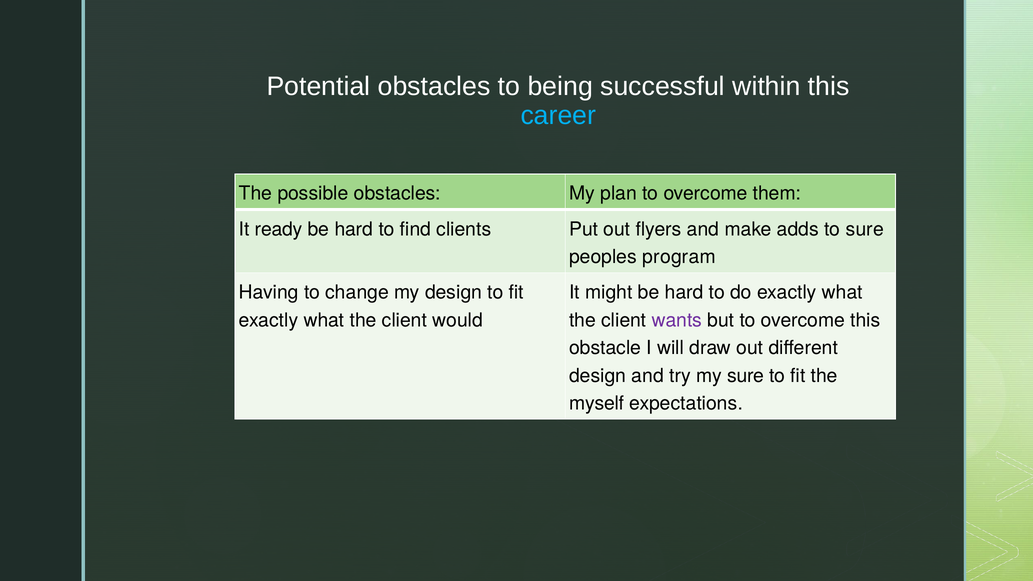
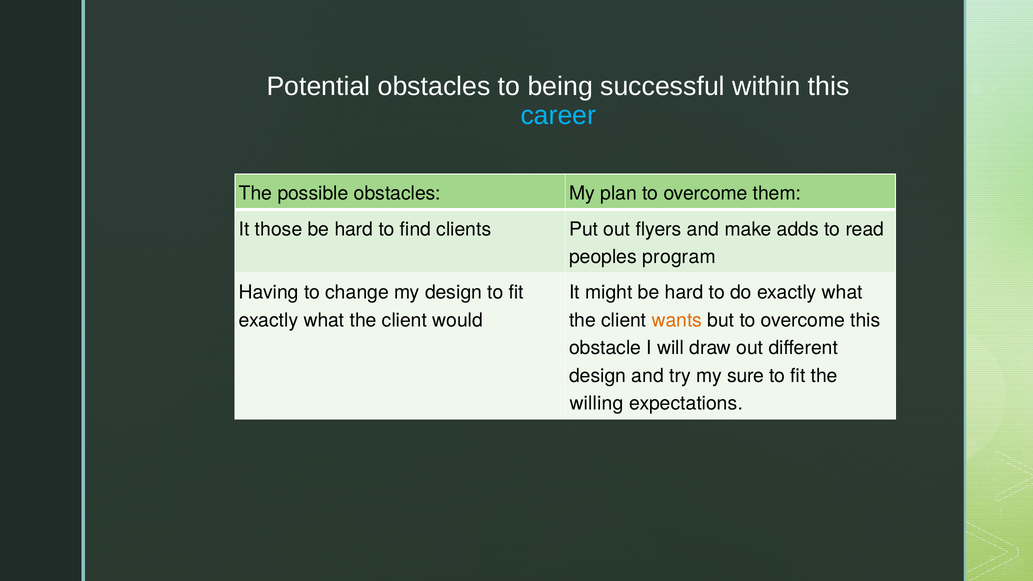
ready: ready -> those (279, 229)
to sure: sure -> read (865, 229)
wants colour: purple -> orange (677, 320)
myself: myself -> willing (596, 403)
